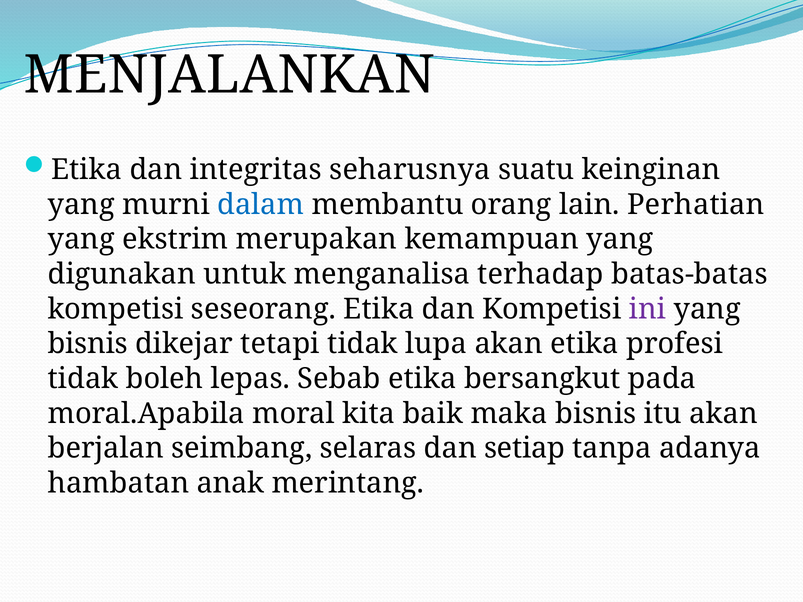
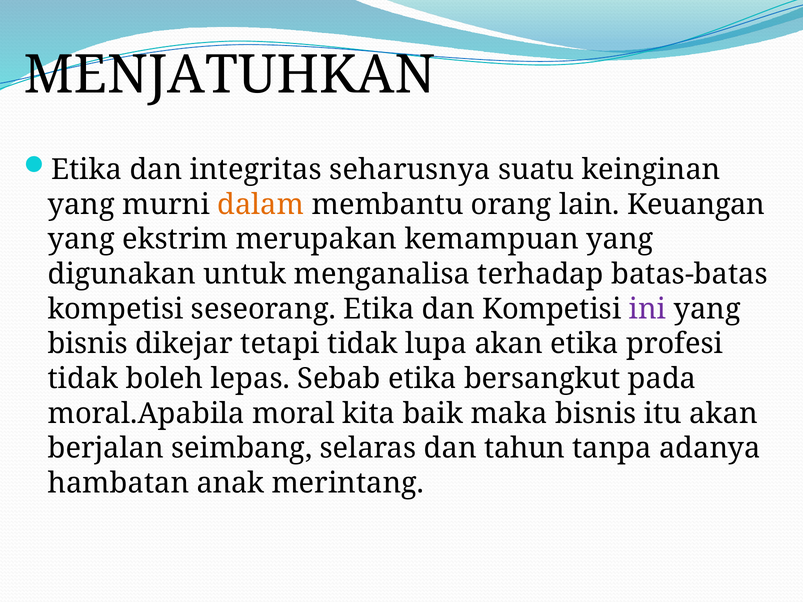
MENJALANKAN: MENJALANKAN -> MENJATUHKAN (230, 75)
dalam colour: blue -> orange (261, 205)
Perhatian: Perhatian -> Keuangan (696, 205)
setiap: setiap -> tahun (525, 449)
